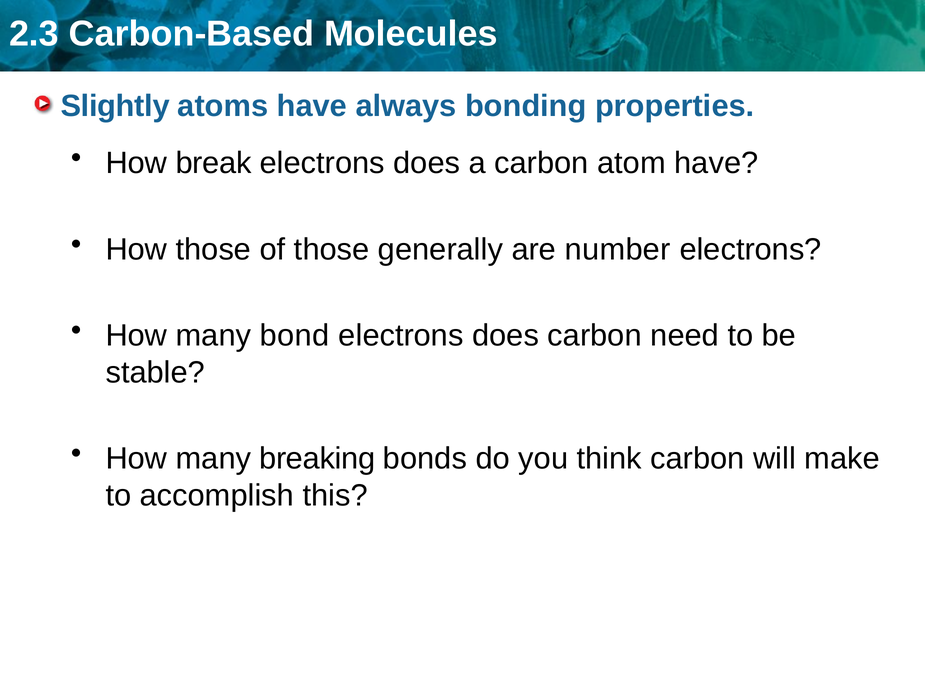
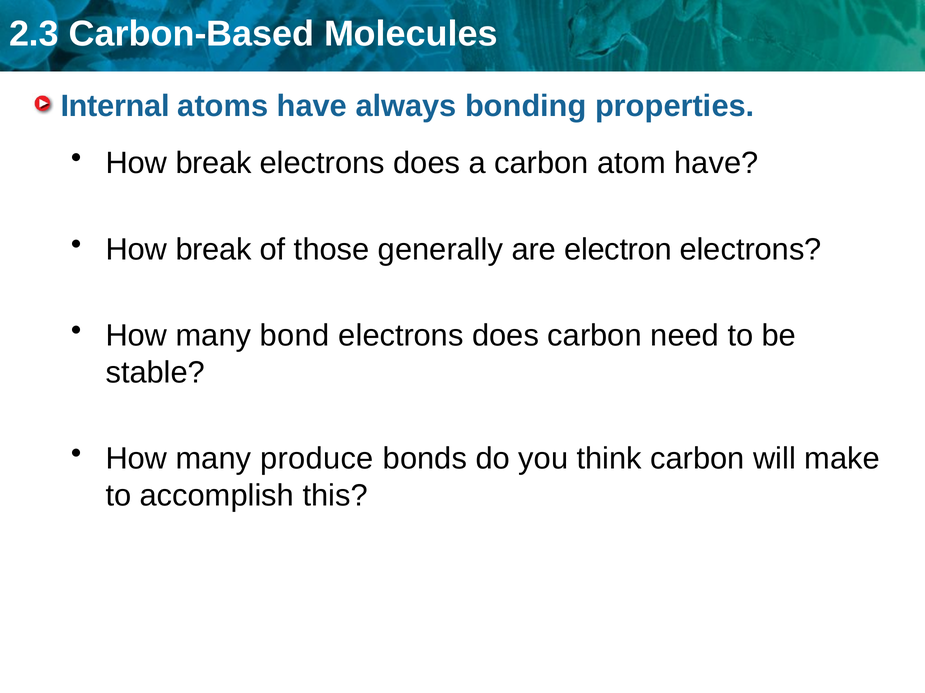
Slightly: Slightly -> Internal (115, 106)
those: those -> break (214, 250)
number: number -> electron (618, 250)
breaking: breaking -> produce (317, 459)
